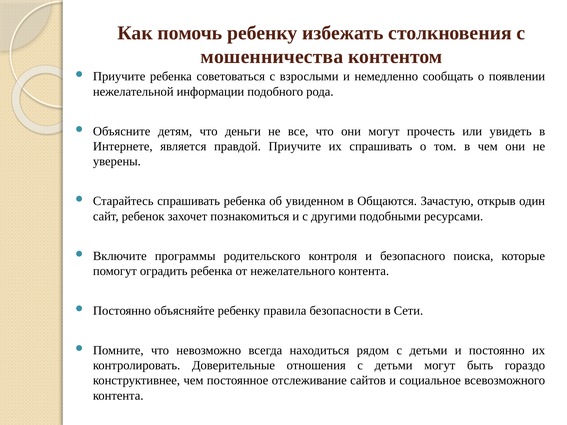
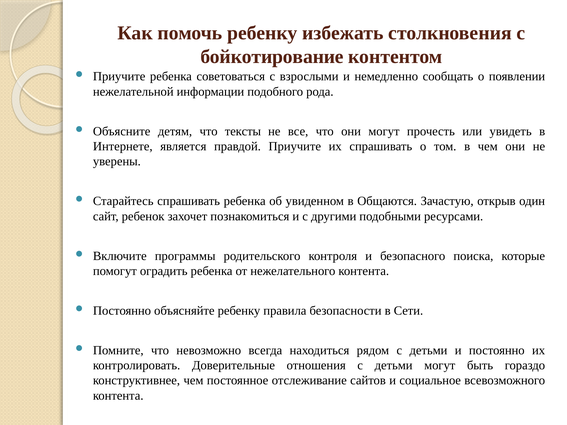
мошенничества: мошенничества -> бойкотирование (272, 57)
деньги: деньги -> тексты (243, 131)
